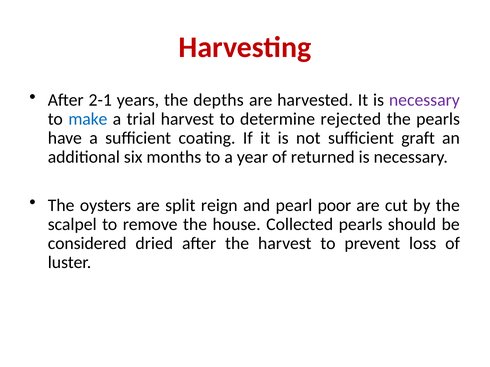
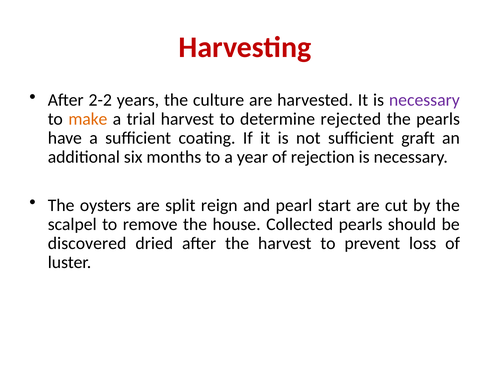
2-1: 2-1 -> 2-2 (100, 100)
depths: depths -> culture (219, 100)
make colour: blue -> orange (88, 119)
returned: returned -> rejection (323, 157)
poor: poor -> start (334, 205)
considered: considered -> discovered (87, 244)
